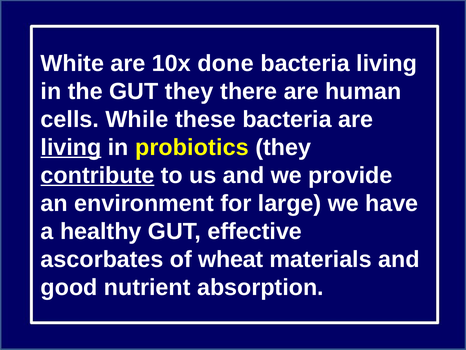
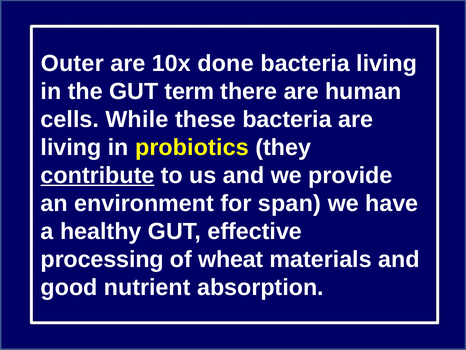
White: White -> Outer (72, 63)
GUT they: they -> term (189, 91)
living underline: present -> none (71, 147)
large: large -> span (289, 203)
ascorbates: ascorbates -> processing (102, 259)
